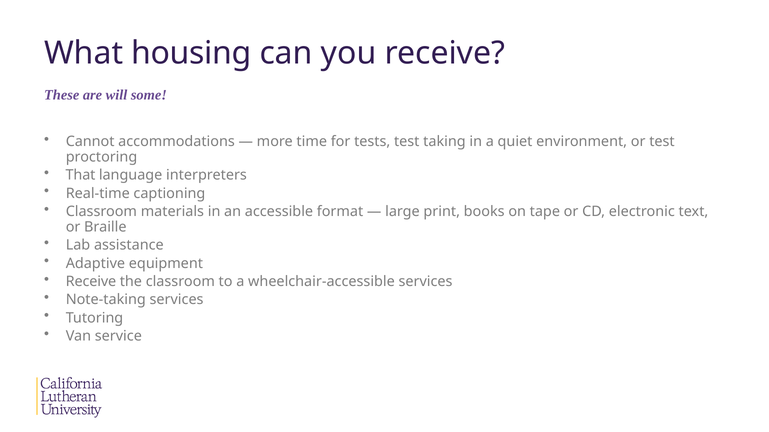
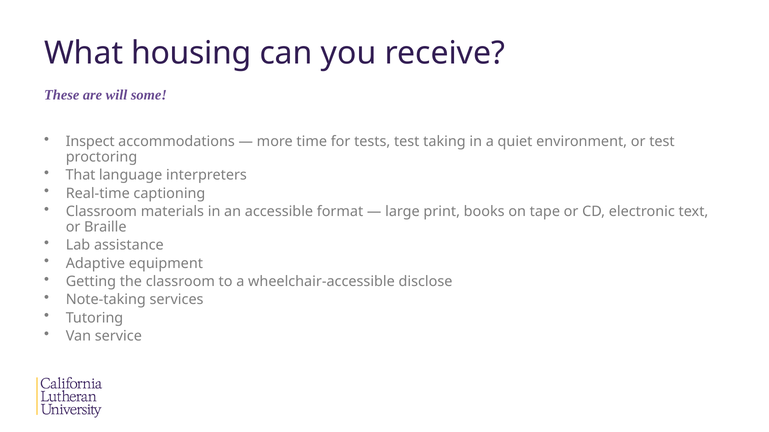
Cannot: Cannot -> Inspect (90, 142)
Receive: Receive -> Getting (91, 282)
wheelchair-accessible services: services -> disclose (426, 282)
